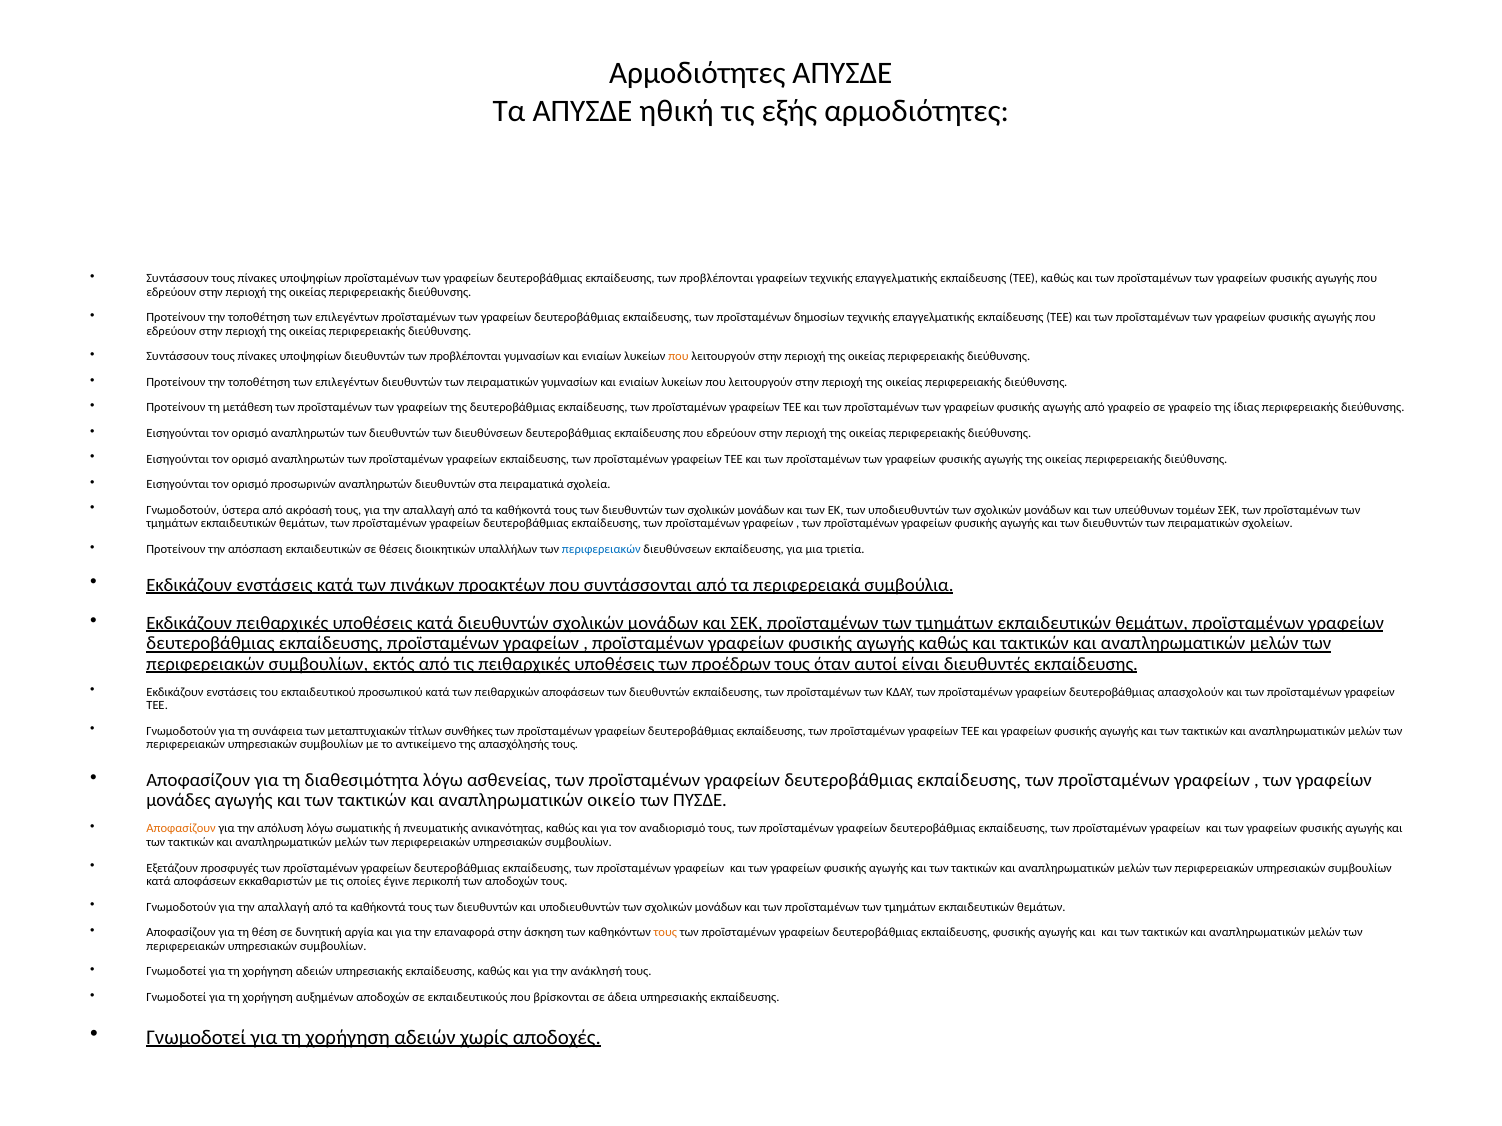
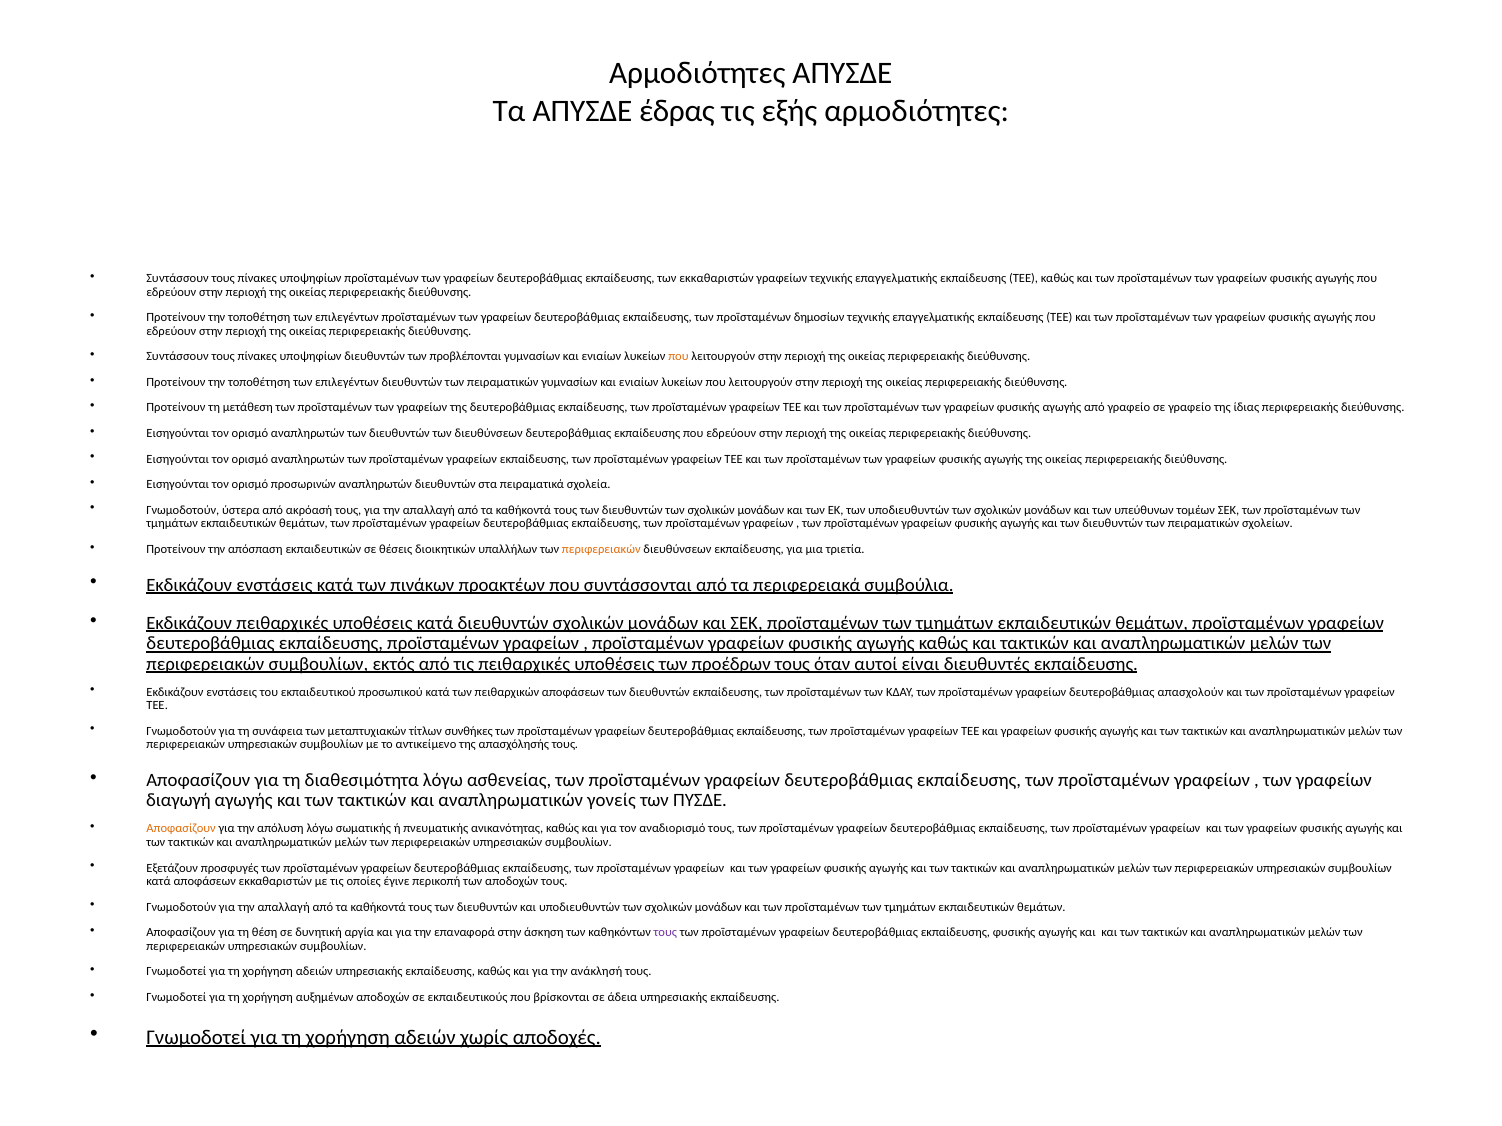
ηθική: ηθική -> έδρας (677, 111)
εκπαίδευσης των προβλέπονται: προβλέπονται -> εκκαθαριστών (717, 279)
περιφερειακών colour: blue -> orange (601, 549)
μονάδες: μονάδες -> διαγωγή (178, 801)
οικείο: οικείο -> γονείς (611, 801)
τους colour: orange -> purple (665, 933)
